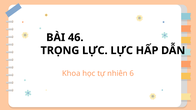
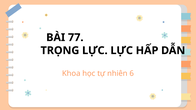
46: 46 -> 77 (76, 38)
